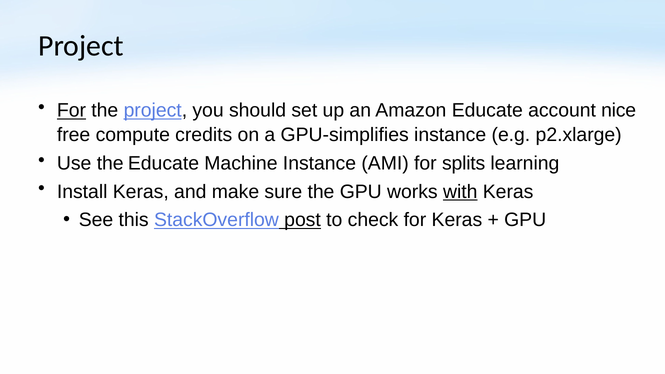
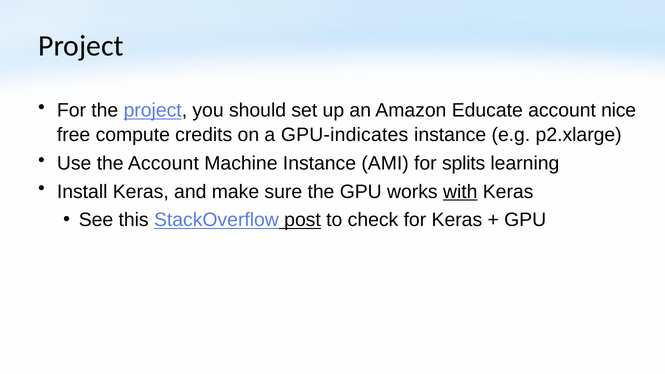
For underline: present -> none (71, 111)
GPU-simplifies: GPU-simplifies -> GPU-indicates (345, 135)
the Educate: Educate -> Account (163, 163)
